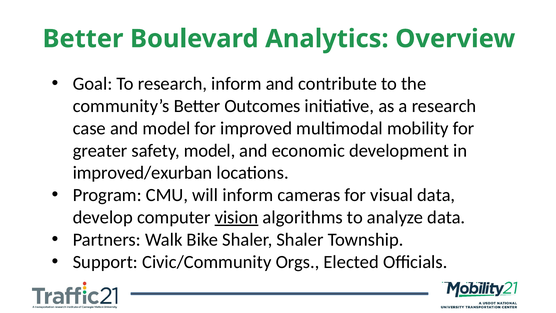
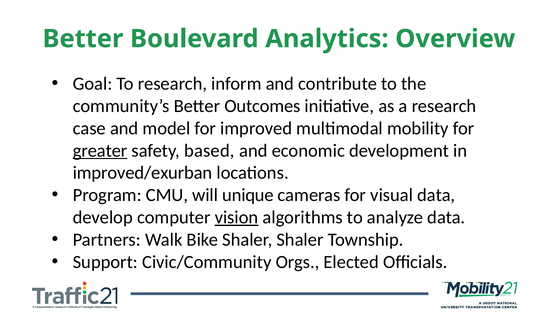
greater underline: none -> present (100, 150)
safety model: model -> based (209, 150)
will inform: inform -> unique (248, 195)
